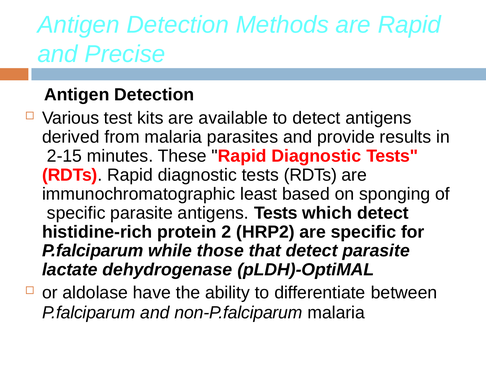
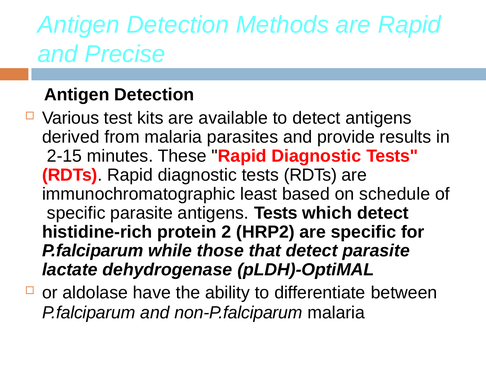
sponging: sponging -> schedule (395, 194)
